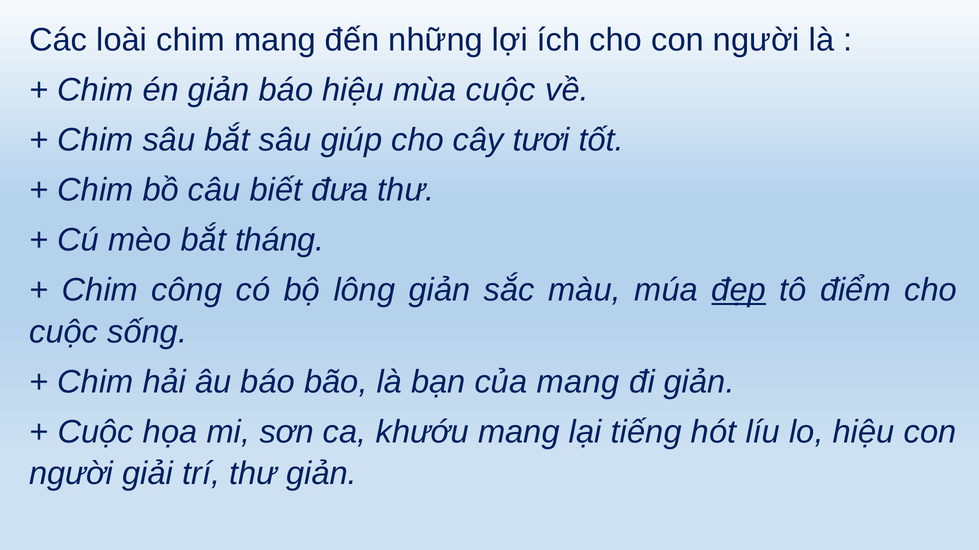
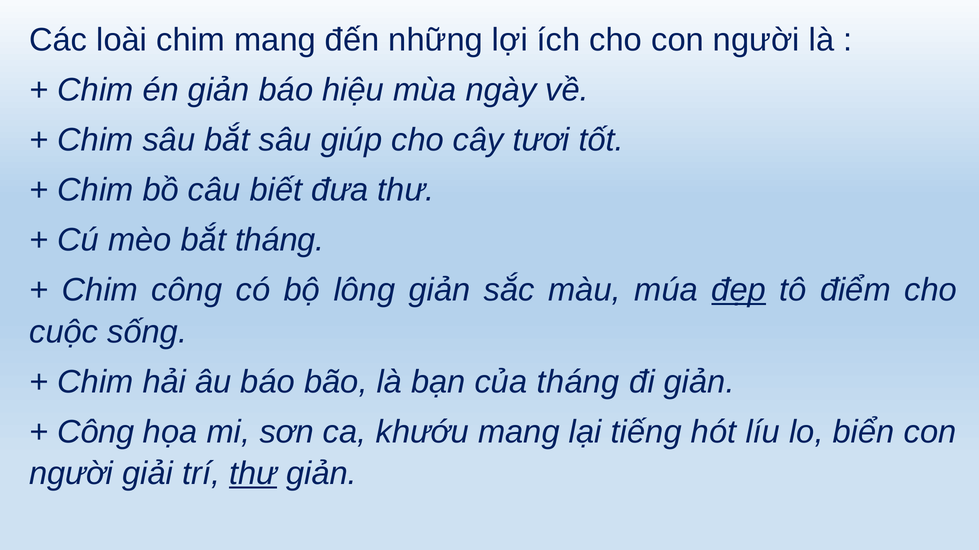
mùa cuộc: cuộc -> ngày (501, 90)
của mang: mang -> tháng (578, 382)
Cuộc: Cuộc -> Công (96, 432)
lo hiệu: hiệu -> biển (864, 432)
thư underline: none -> present (253, 474)
